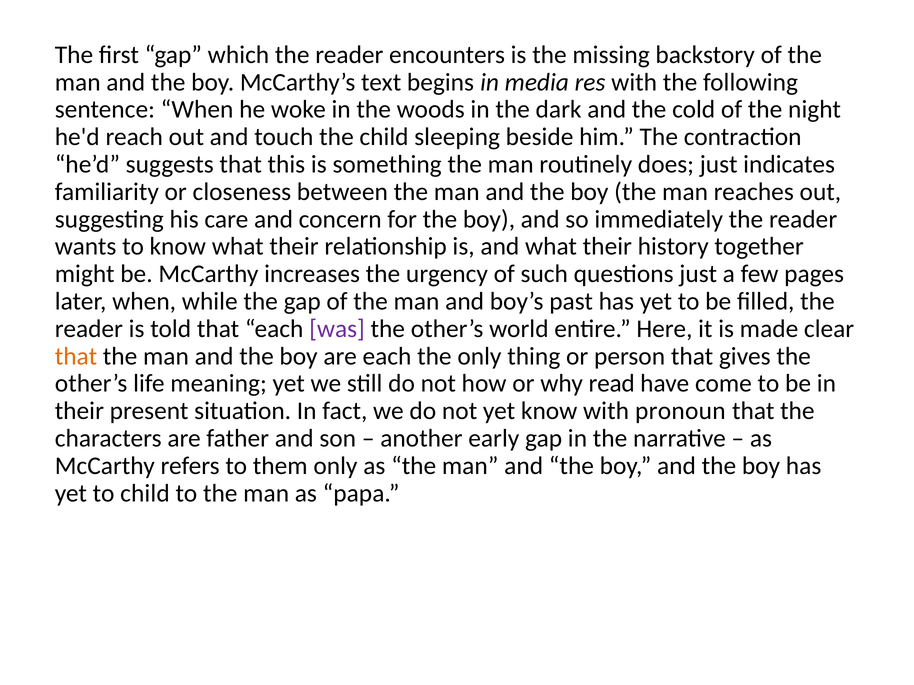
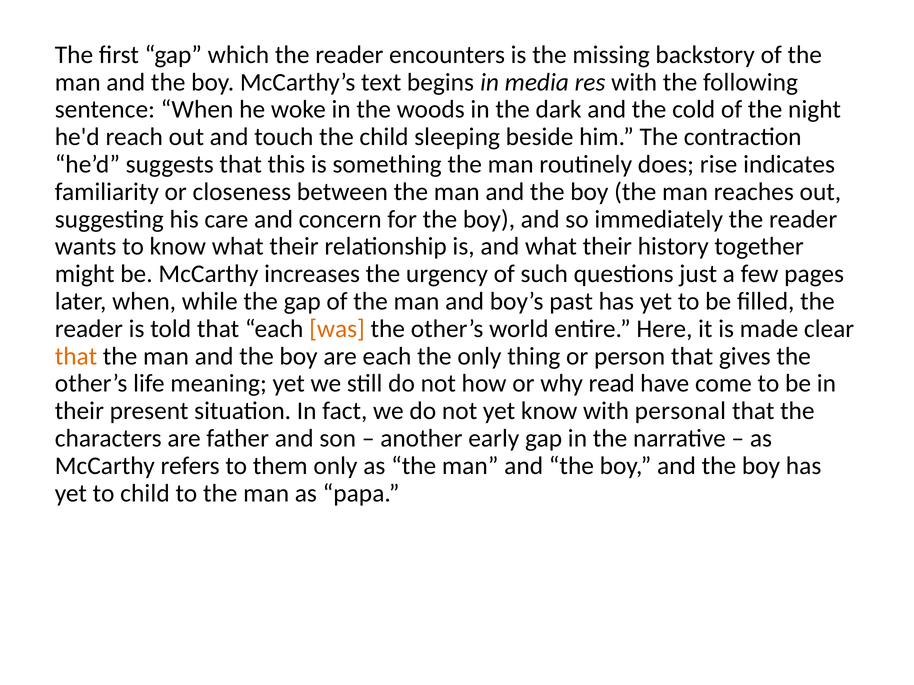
does just: just -> rise (719, 165)
was colour: purple -> orange (337, 329)
pronoun: pronoun -> personal (680, 411)
